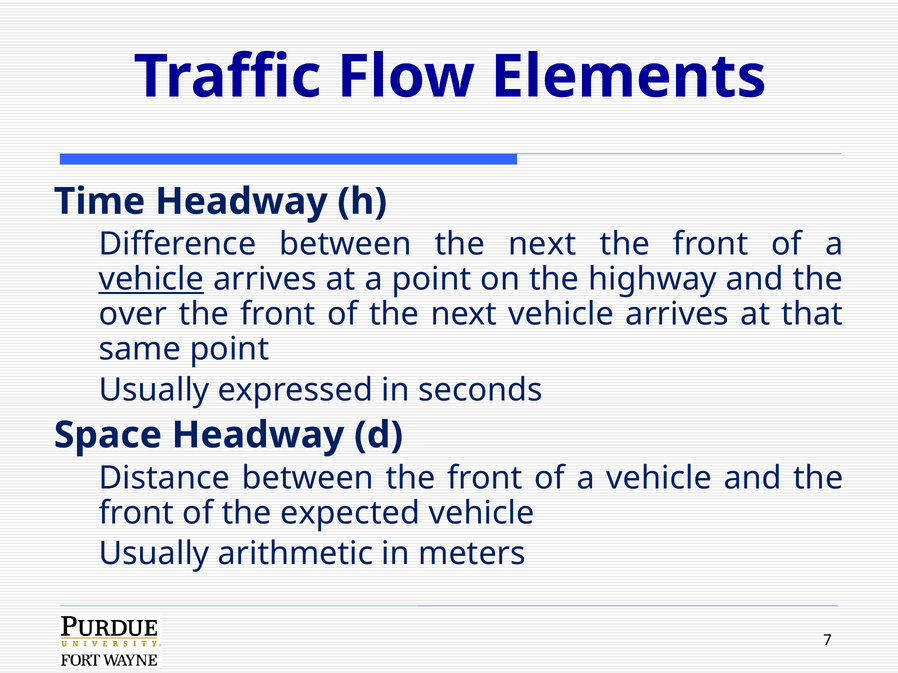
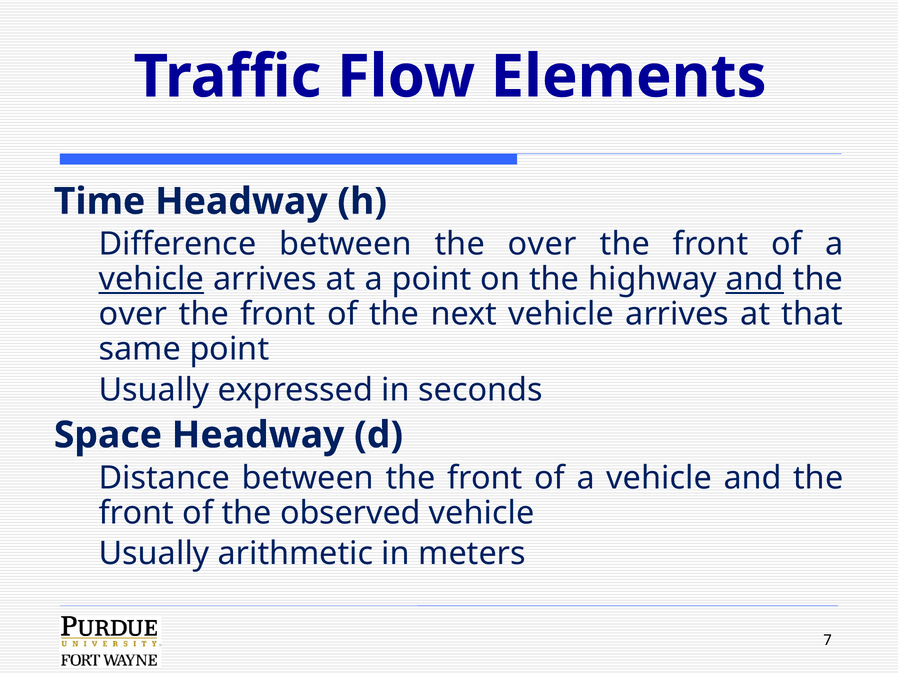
between the next: next -> over (542, 244)
and underline: none -> present (755, 279)
expected: expected -> observed (350, 513)
